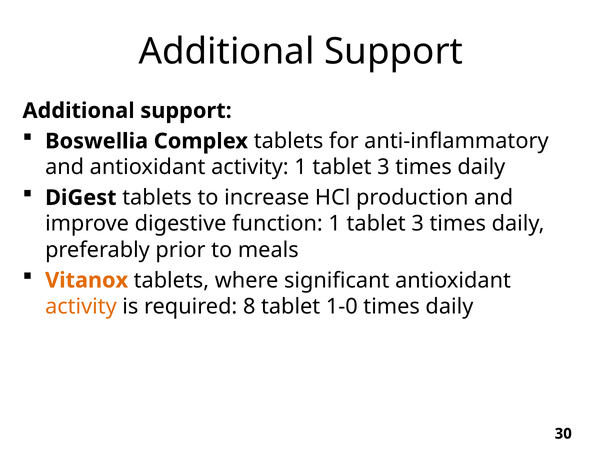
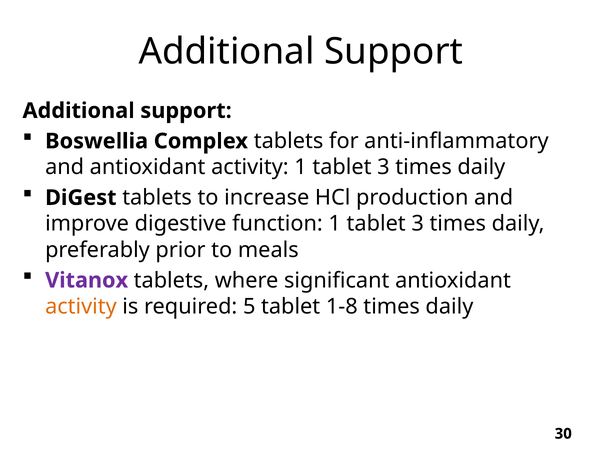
Vitanox colour: orange -> purple (87, 280)
8: 8 -> 5 (249, 306)
1-0: 1-0 -> 1-8 (342, 306)
